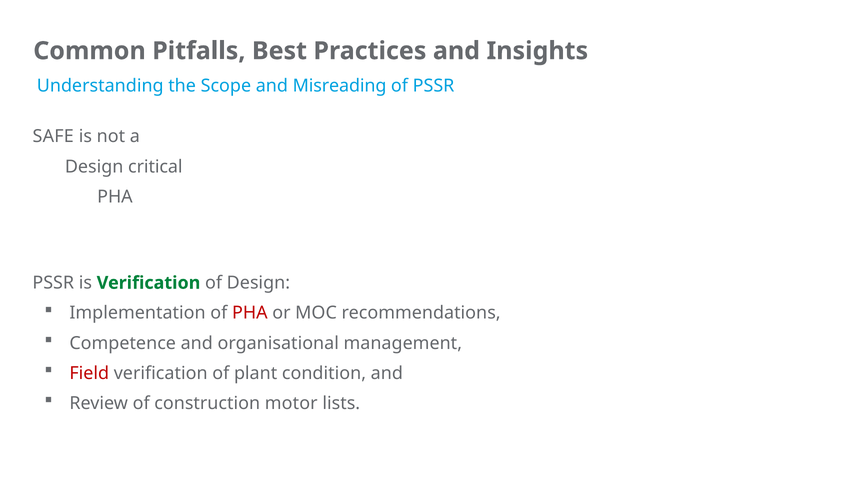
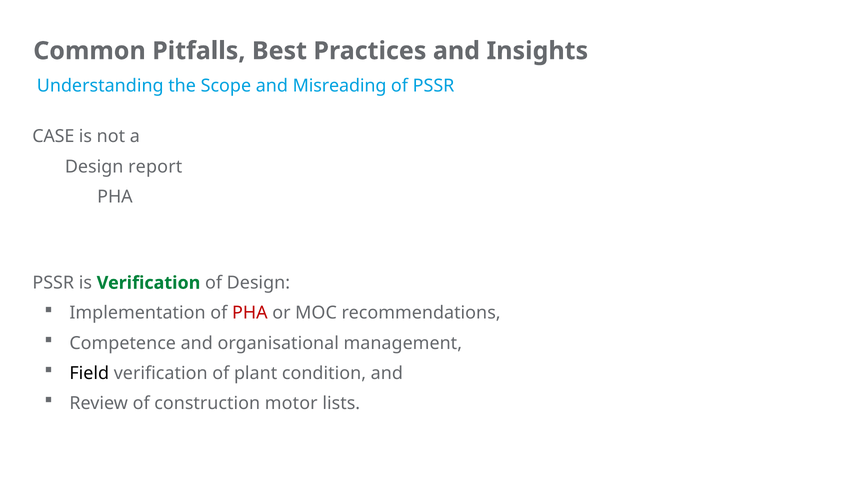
SAFE: SAFE -> CASE (53, 136)
critical: critical -> report (155, 167)
Field colour: red -> black (89, 373)
